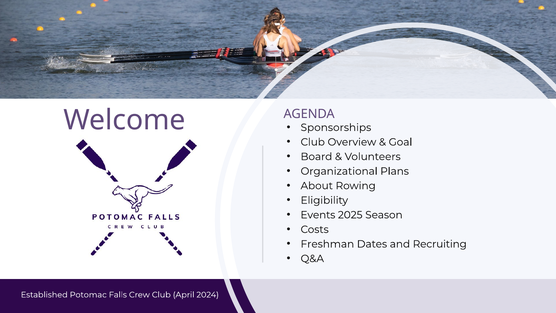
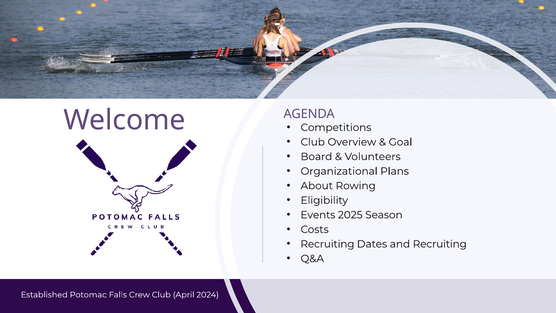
Sponsorships: Sponsorships -> Competitions (336, 127)
Freshman: Freshman -> Recruiting (327, 244)
